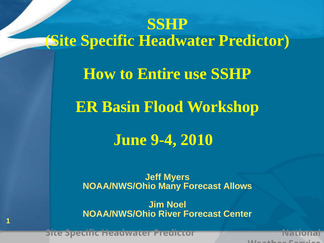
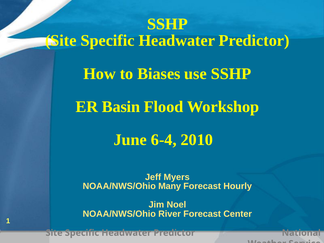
Entire: Entire -> Biases (159, 74)
9-4: 9-4 -> 6-4 (164, 140)
Allows: Allows -> Hourly (238, 186)
